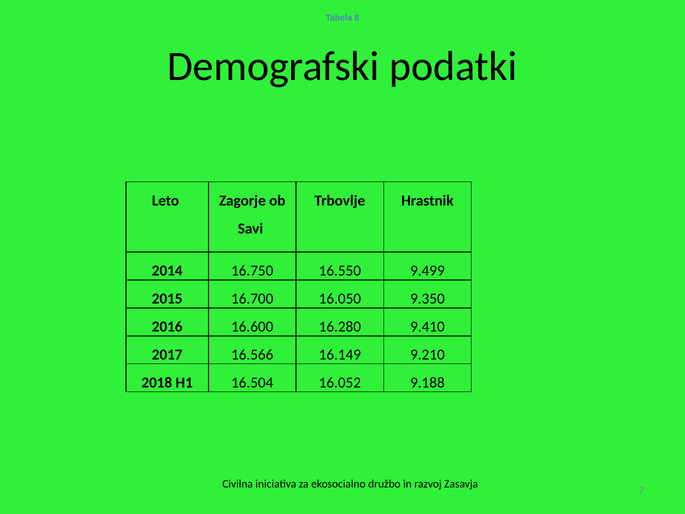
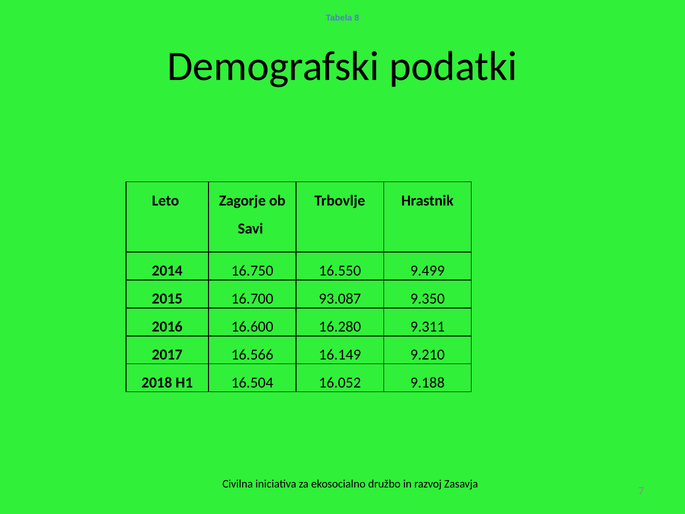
16.050: 16.050 -> 93.087 (340, 299)
9.410: 9.410 -> 9.311 (427, 327)
